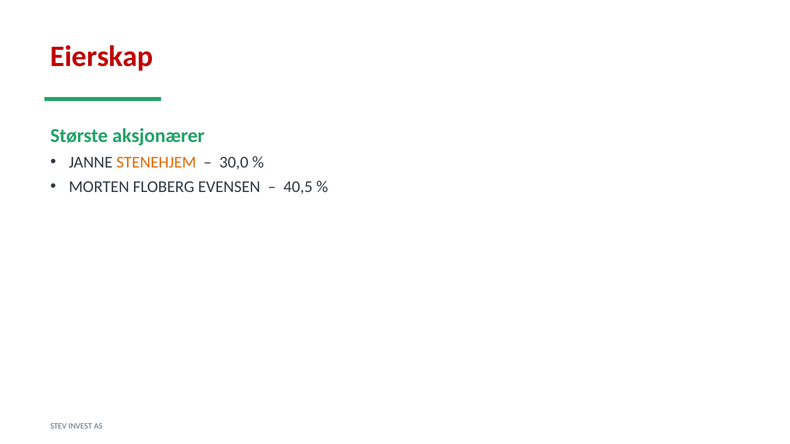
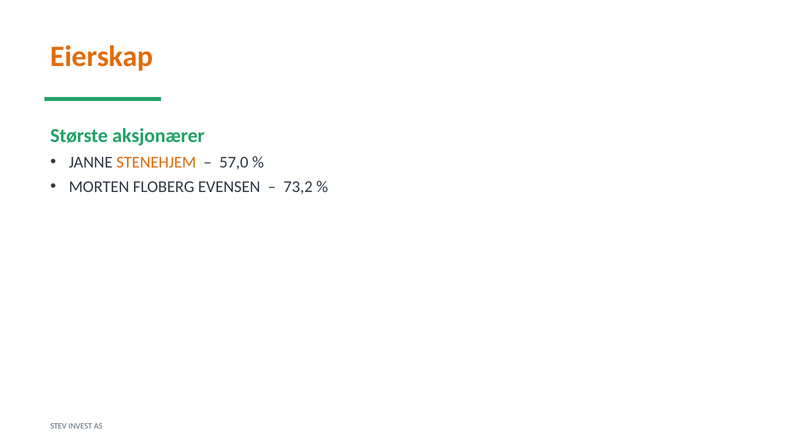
Eierskap colour: red -> orange (102, 56)
30,0: 30,0 -> 57,0 (234, 162)
40,5: 40,5 -> 73,2 (298, 187)
